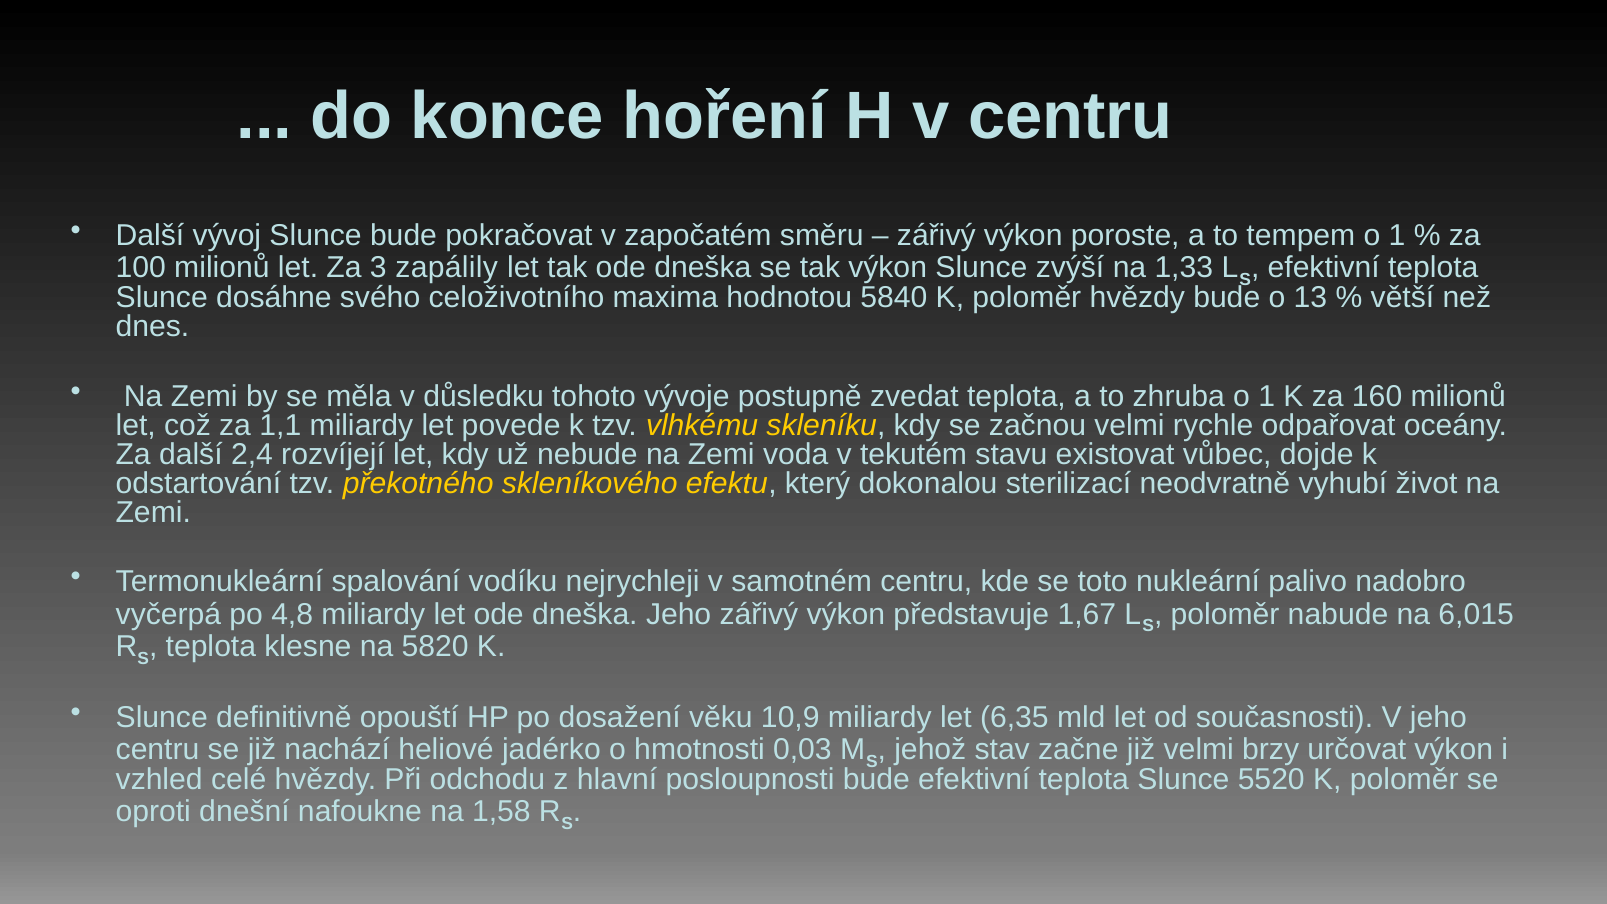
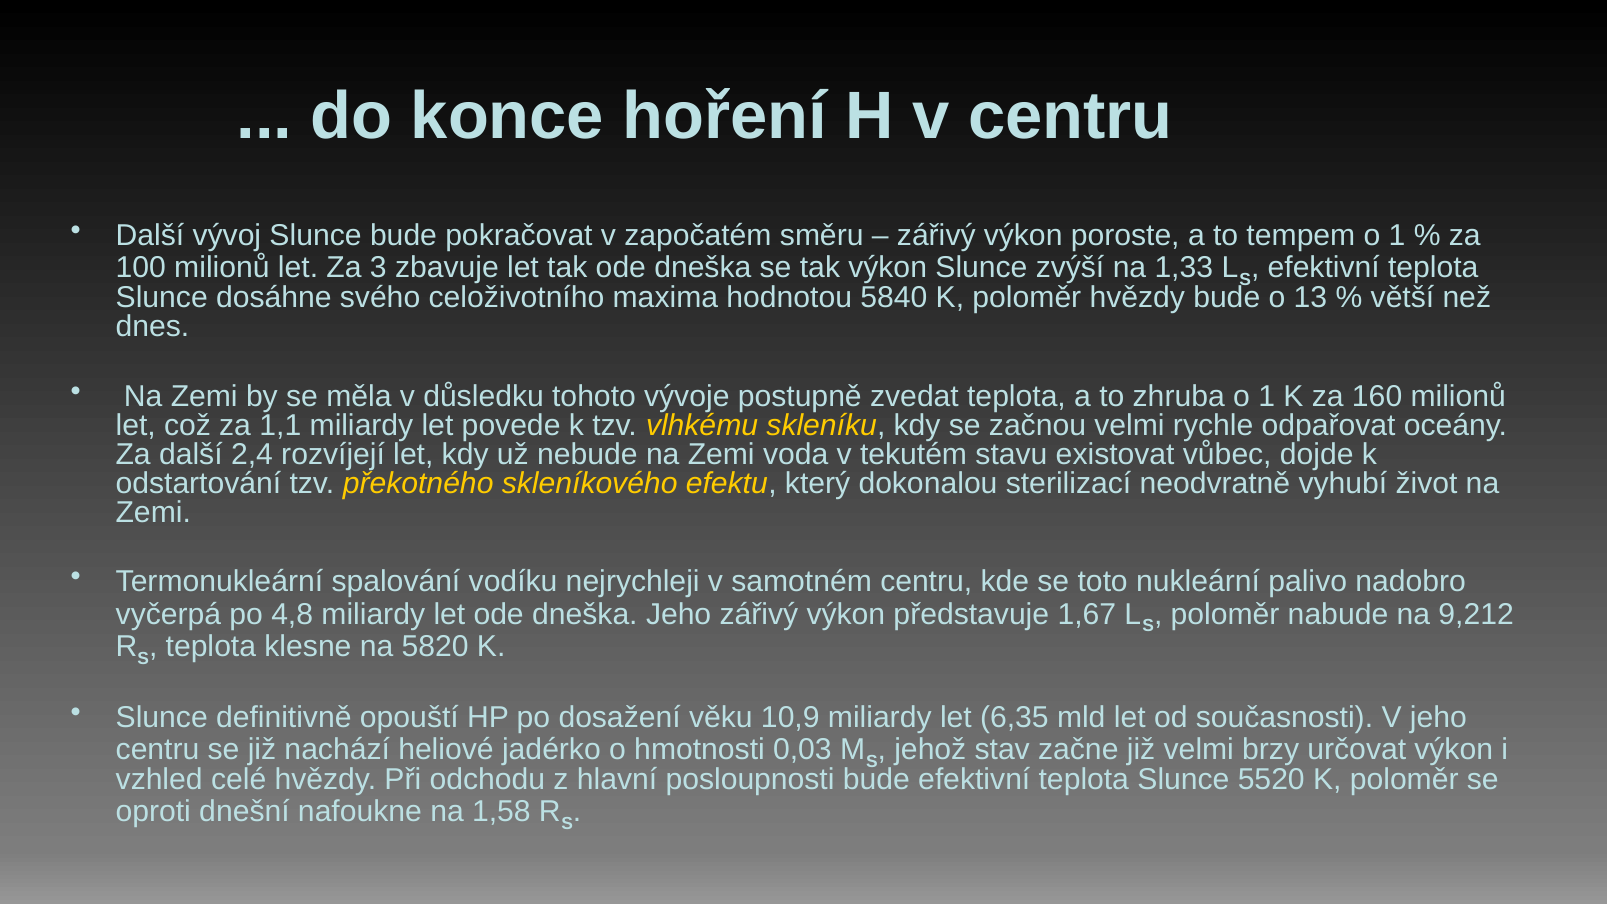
zapálily: zapálily -> zbavuje (447, 268)
6,015: 6,015 -> 9,212 (1476, 614)
